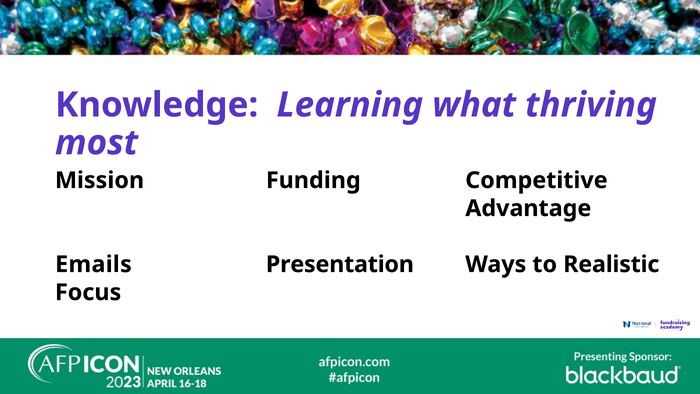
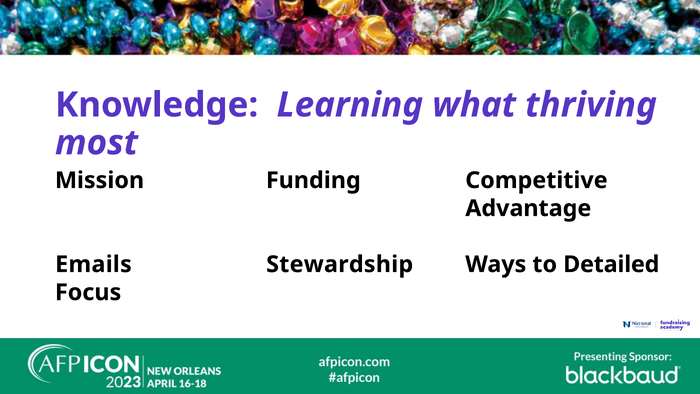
Presentation: Presentation -> Stewardship (340, 264)
Realistic: Realistic -> Detailed (611, 264)
